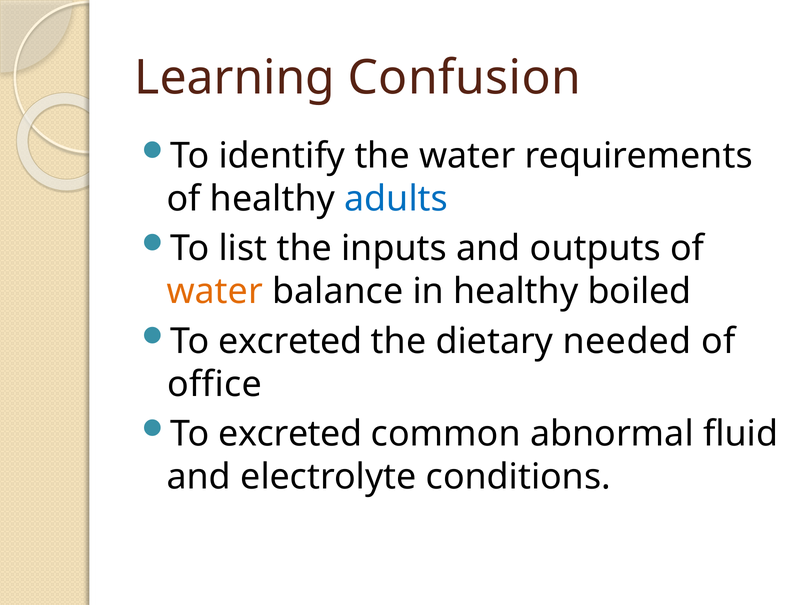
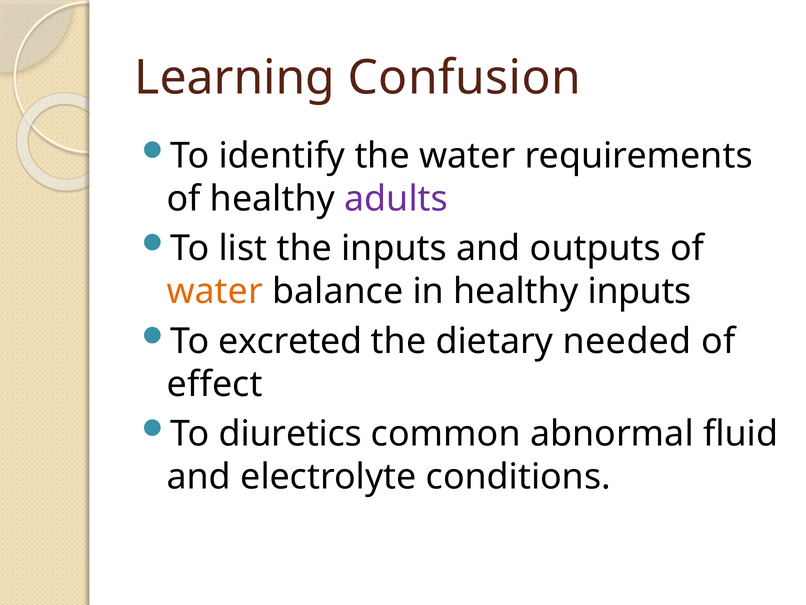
adults colour: blue -> purple (396, 199)
healthy boiled: boiled -> inputs (640, 291)
office: office -> effect (215, 384)
excreted: excreted -> diuretics (290, 434)
